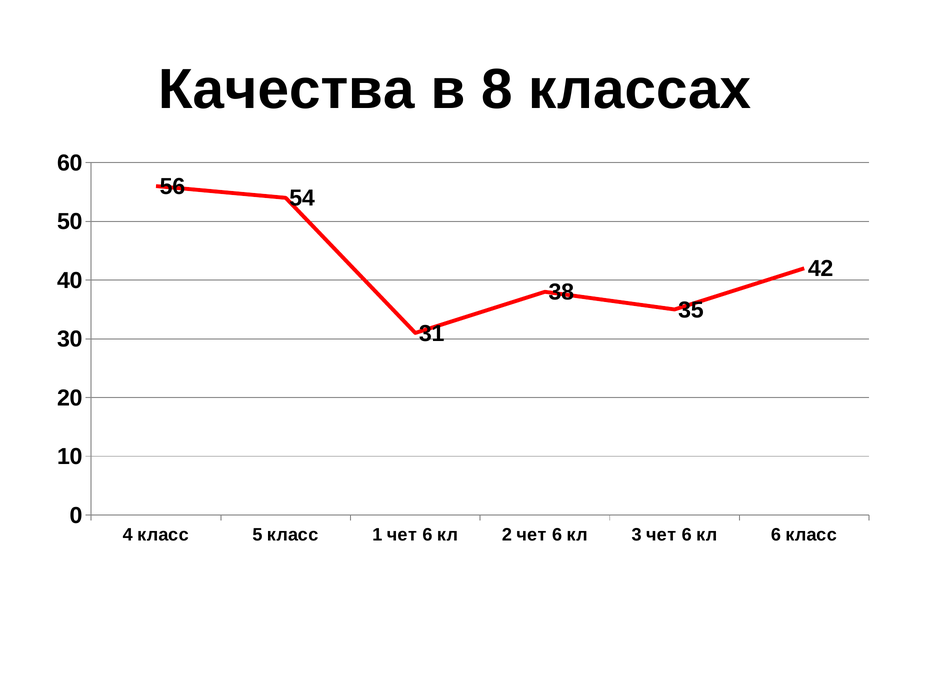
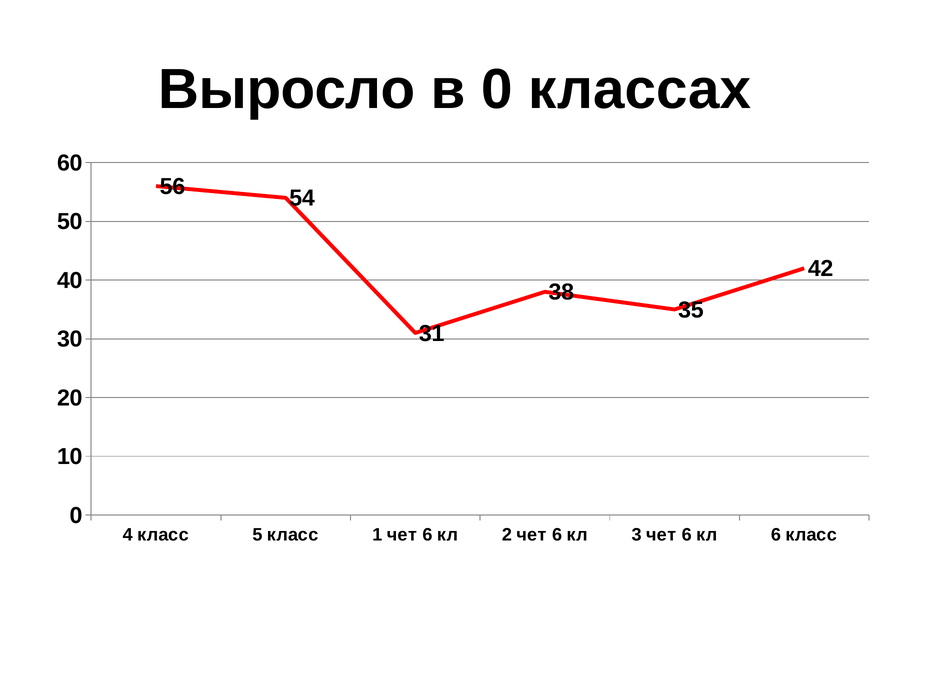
Качества: Качества -> Выросло (287, 90)
в 8: 8 -> 0 (497, 90)
